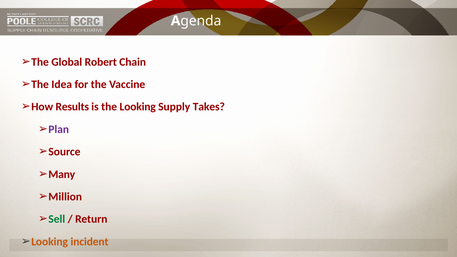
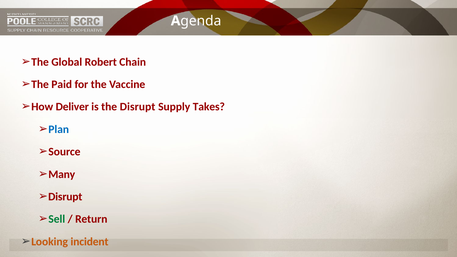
Idea: Idea -> Paid (62, 84)
Results: Results -> Deliver (72, 107)
the Looking: Looking -> Disrupt (138, 107)
Plan colour: purple -> blue (59, 129)
Million: Million -> Disrupt (65, 197)
